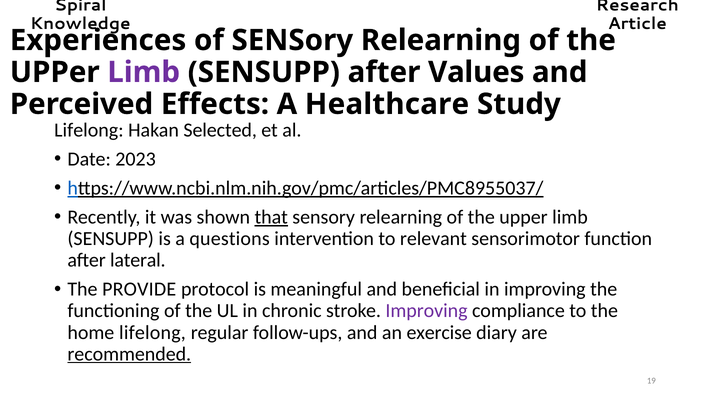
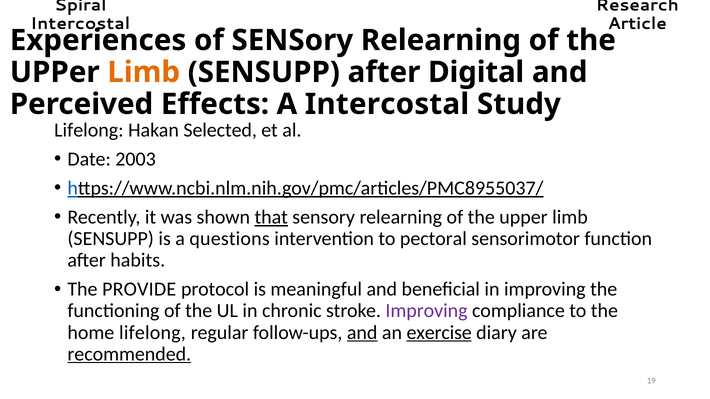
Knowledge: Knowledge -> Intercostal (80, 24)
Limb colour: purple -> orange (144, 72)
Values: Values -> Digital (476, 72)
A Healthcare: Healthcare -> Intercostal (387, 104)
2023: 2023 -> 2003 (136, 159)
relevant: relevant -> pectoral (433, 239)
lateral: lateral -> habits (138, 261)
and underline: none -> present (362, 333)
exercise underline: none -> present (439, 333)
